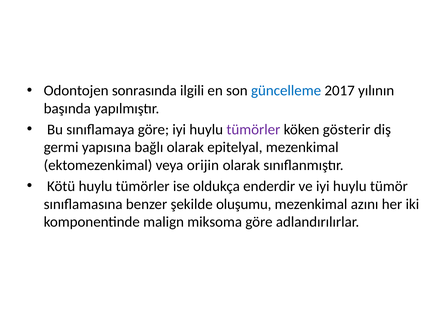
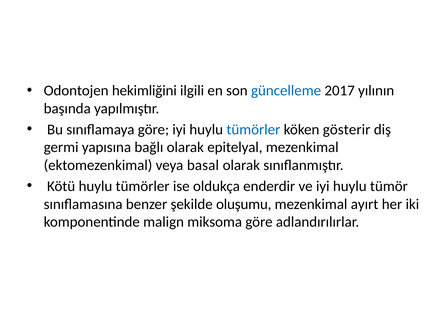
sonrasında: sonrasında -> hekimliğini (144, 91)
tümörler colour: purple -> blue (253, 129)
orijin: orijin -> basal (203, 165)
azını: azını -> ayırt (365, 204)
